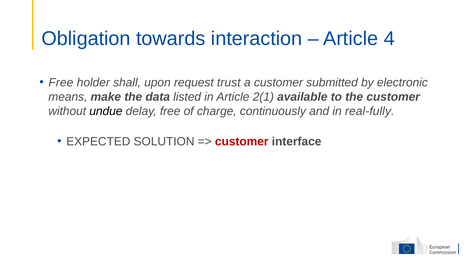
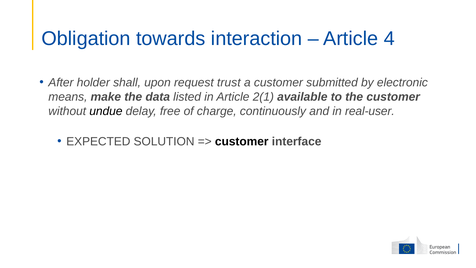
Free: Free -> After (61, 83)
real-fully: real-fully -> real-user (370, 111)
customer colour: red -> black (242, 142)
